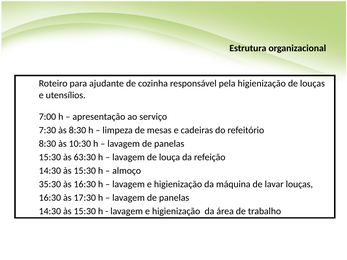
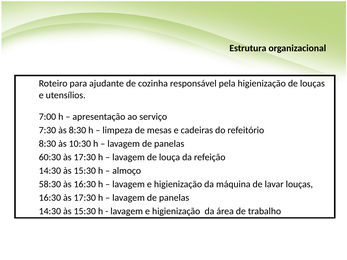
15:30: 15:30 -> 60:30 (50, 157)
63:30: 63:30 -> 17:30 (85, 157)
35:30: 35:30 -> 58:30 (50, 184)
